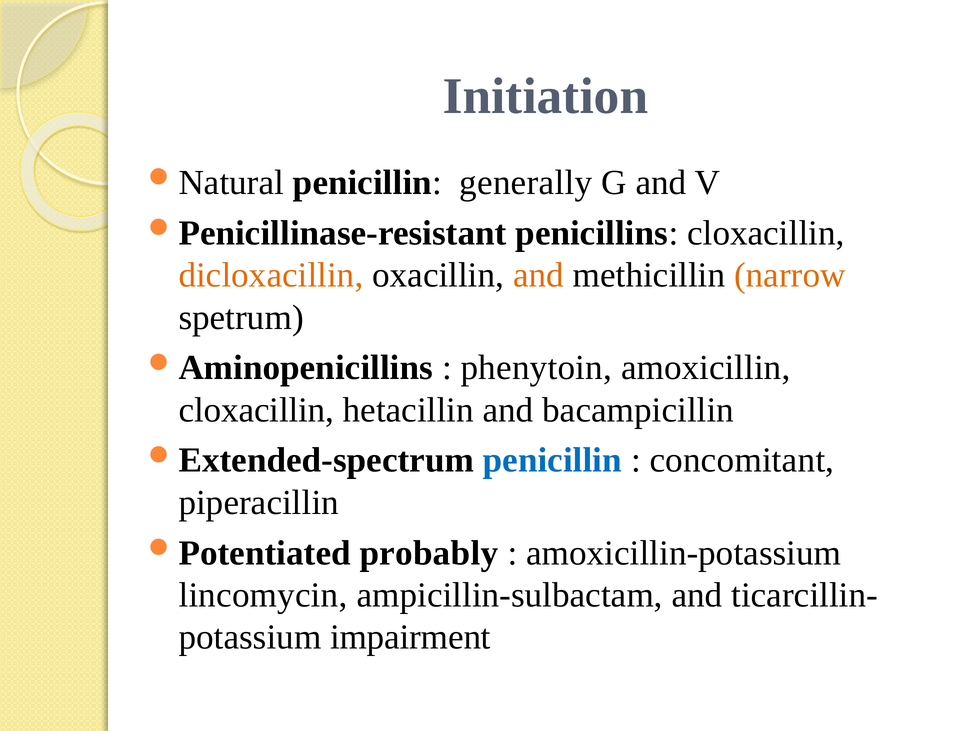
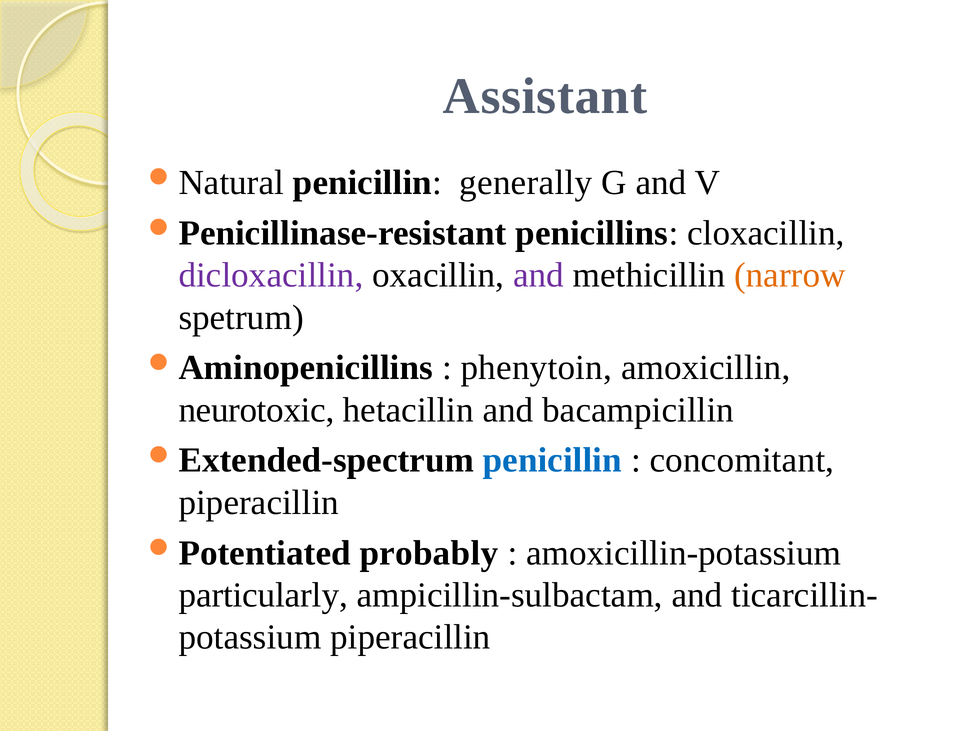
Initiation: Initiation -> Assistant (545, 97)
dicloxacillin colour: orange -> purple (271, 275)
and colour: orange -> purple (538, 275)
cloxacillin: cloxacillin -> neurotoxic (256, 410)
lincomycin: lincomycin -> particularly (263, 595)
impairment: impairment -> piperacillin (410, 638)
